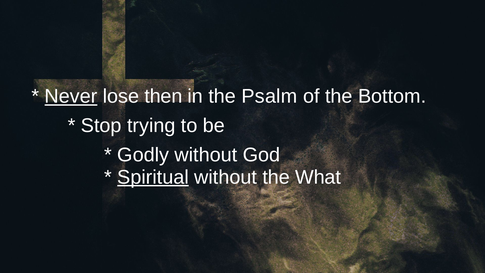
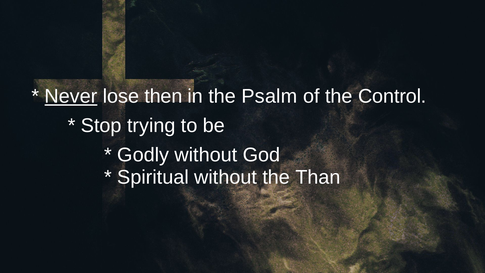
Bottom: Bottom -> Control (392, 96)
Spiritual underline: present -> none (153, 177)
What: What -> Than (318, 177)
